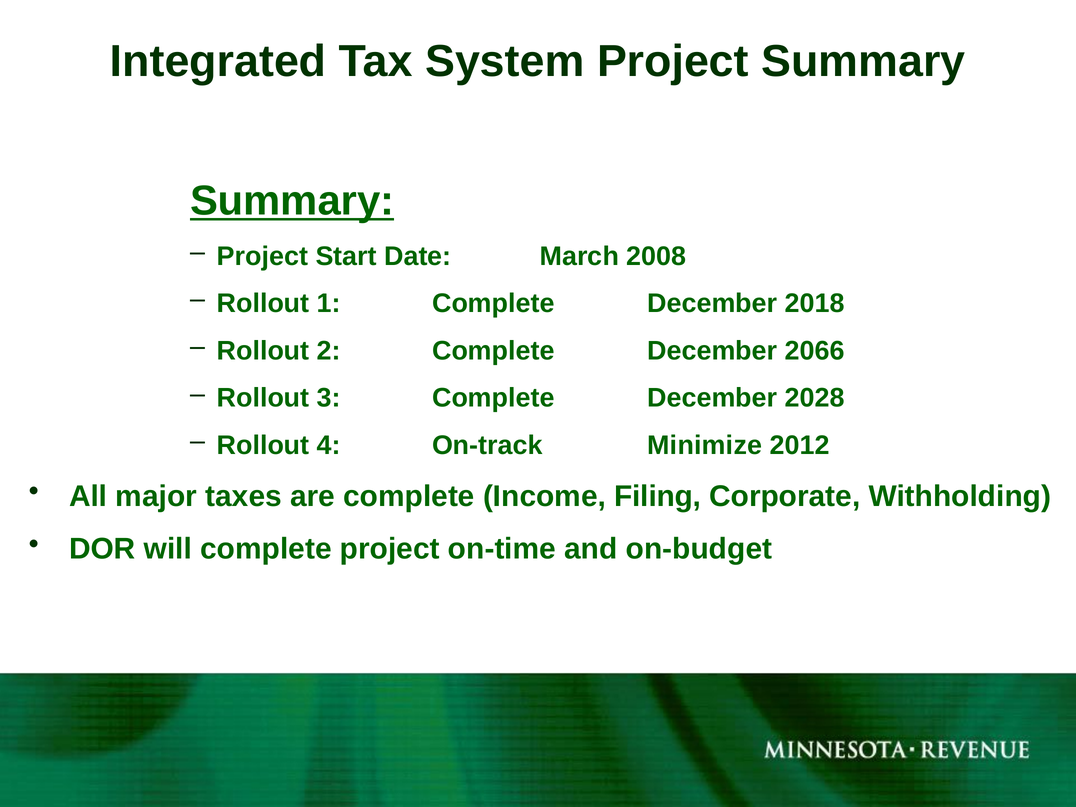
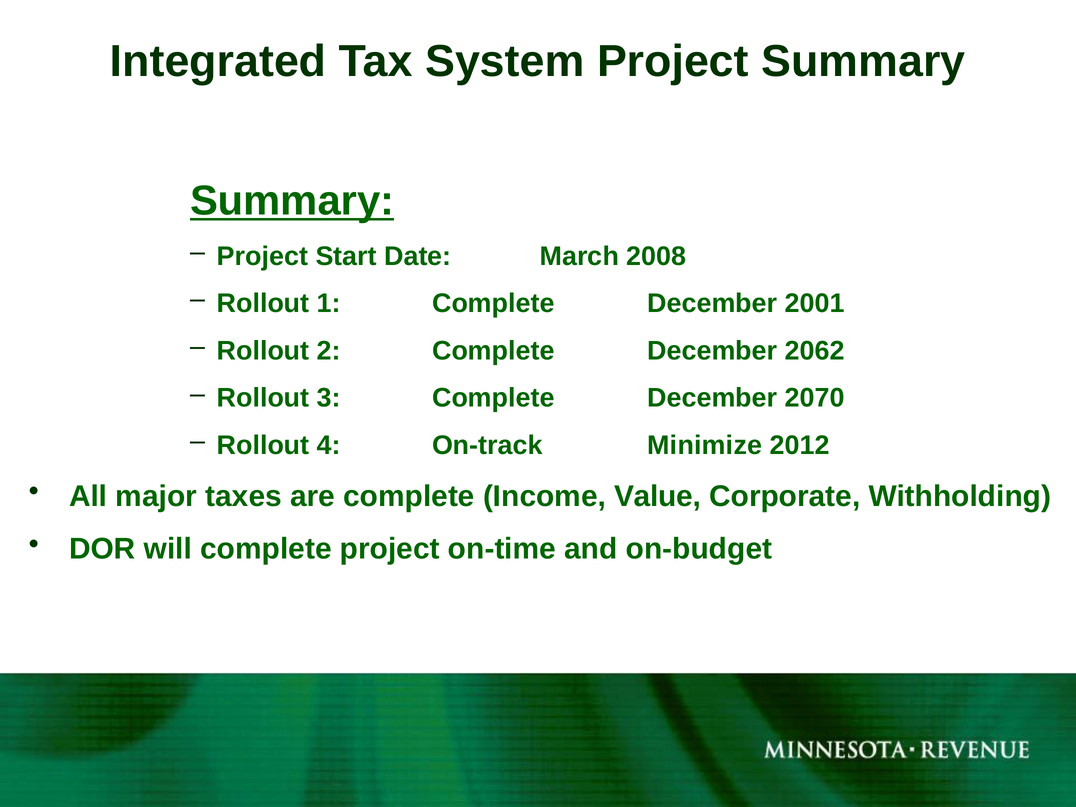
2018: 2018 -> 2001 (815, 303)
2066: 2066 -> 2062 (815, 351)
2028: 2028 -> 2070 (815, 398)
Filing: Filing -> Value (658, 496)
